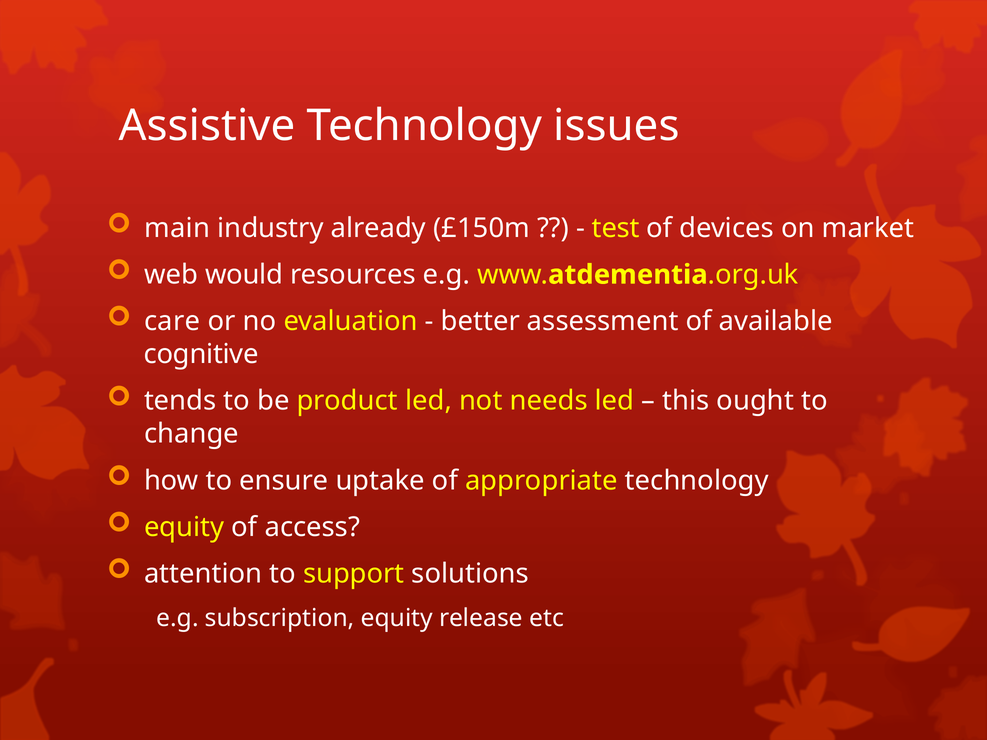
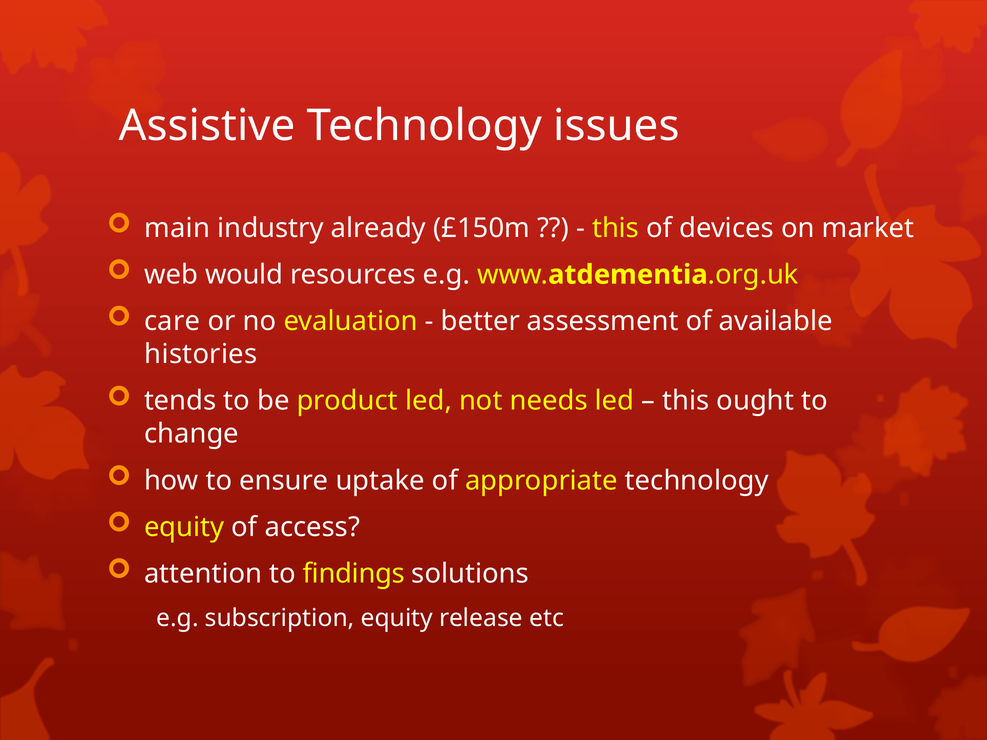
test: test -> this (616, 228)
cognitive: cognitive -> histories (201, 354)
support: support -> findings (354, 574)
